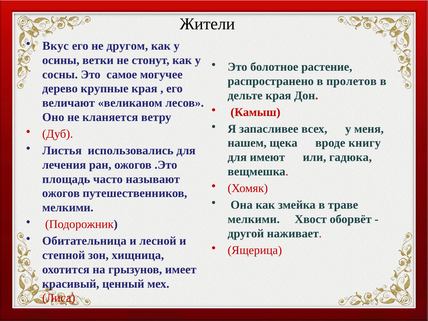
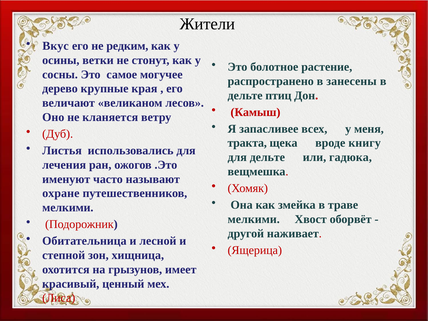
другом: другом -> редким (127, 46)
пролетов: пролетов -> занесены (351, 81)
дельте края: края -> птиц (278, 95)
нашем: нашем -> тракта (247, 143)
для имеют: имеют -> дельте (267, 157)
площадь: площадь -> именуют (66, 179)
ожогов: ожогов -> охране (61, 193)
